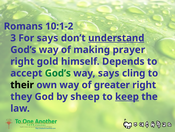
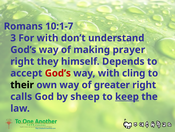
10:1-2: 10:1-2 -> 10:1-7 (59, 26)
For says: says -> with (48, 38)
understand underline: present -> none (116, 38)
gold: gold -> they (48, 61)
God’s colour: green -> red (58, 73)
way says: says -> with (109, 73)
they: they -> calls (21, 96)
